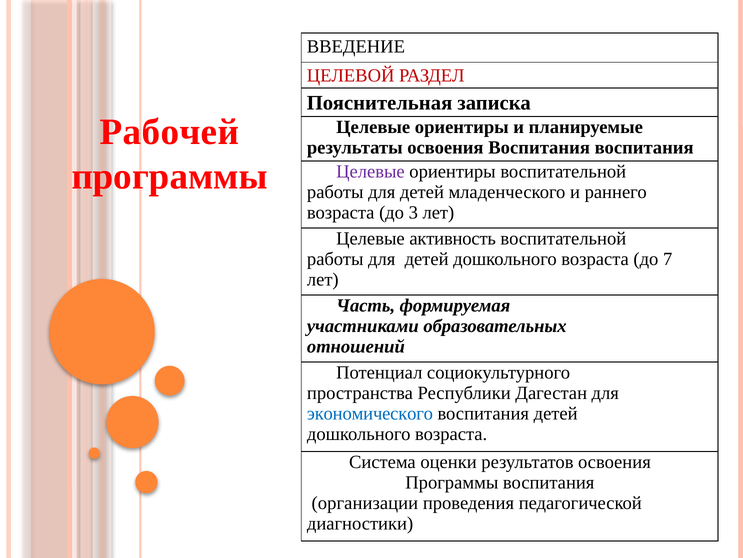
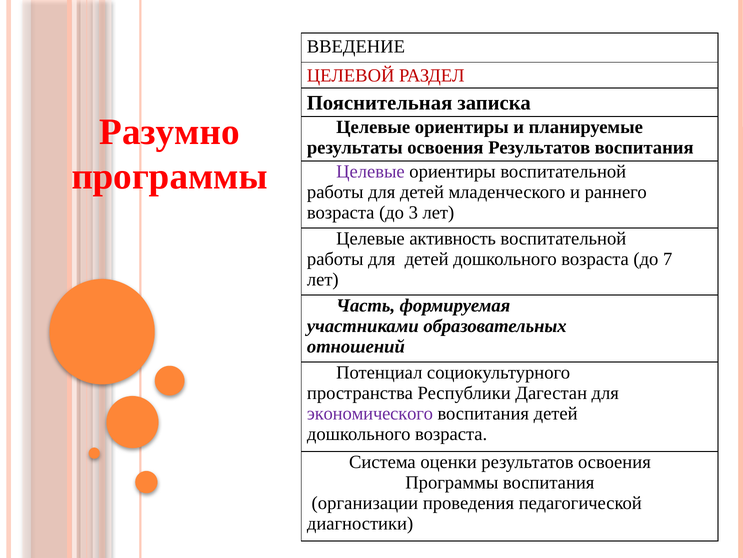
Рабочей: Рабочей -> Разумно (170, 132)
освоения Воспитания: Воспитания -> Результатов (539, 147)
экономического colour: blue -> purple (370, 413)
